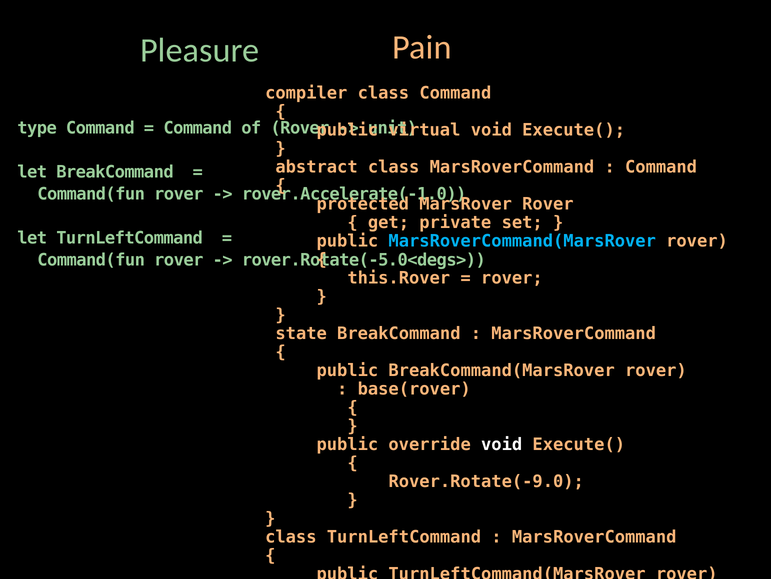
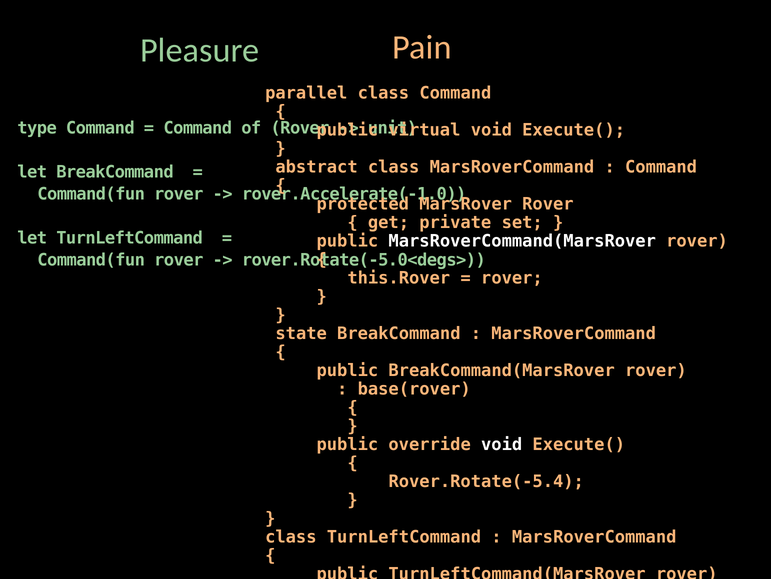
compiler: compiler -> parallel (306, 93)
MarsRoverCommand(MarsRover colour: light blue -> white (522, 241)
Rover.Rotate(-9.0: Rover.Rotate(-9.0 -> Rover.Rotate(-5.4 (486, 481)
